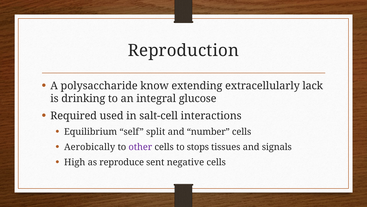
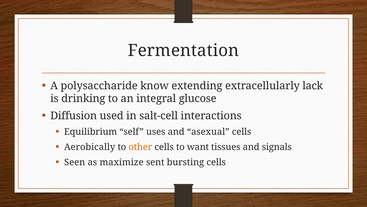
Reproduction: Reproduction -> Fermentation (183, 50)
Required: Required -> Diffusion (74, 116)
split: split -> uses (156, 132)
number: number -> asexual (208, 132)
other colour: purple -> orange (140, 147)
stops: stops -> want (198, 147)
High: High -> Seen (75, 162)
reproduce: reproduce -> maximize (122, 162)
negative: negative -> bursting (185, 162)
